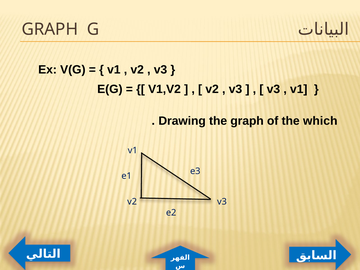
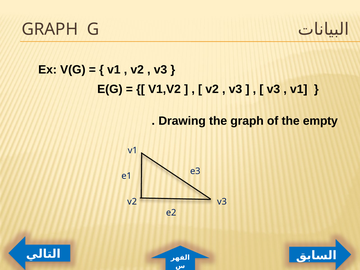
which: which -> empty (320, 121)
